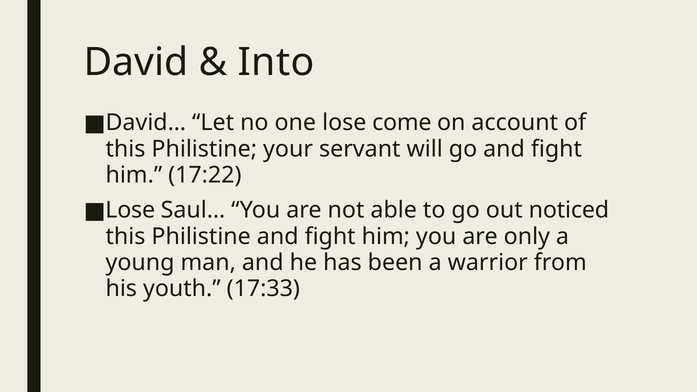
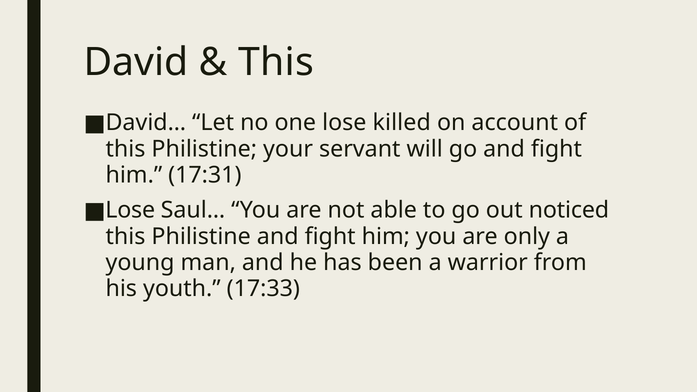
Into: Into -> This (276, 62)
come: come -> killed (402, 123)
17:22: 17:22 -> 17:31 (205, 175)
